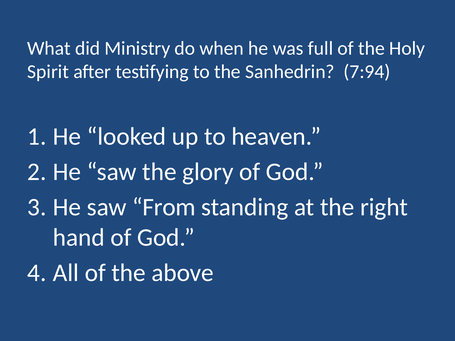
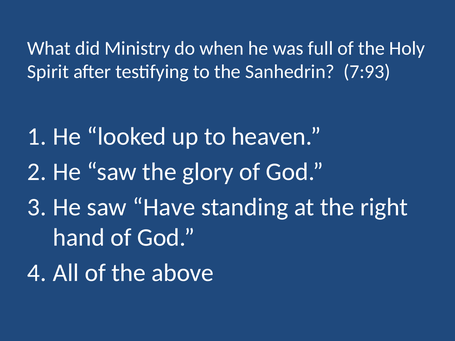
7:94: 7:94 -> 7:93 (367, 72)
From: From -> Have (164, 207)
